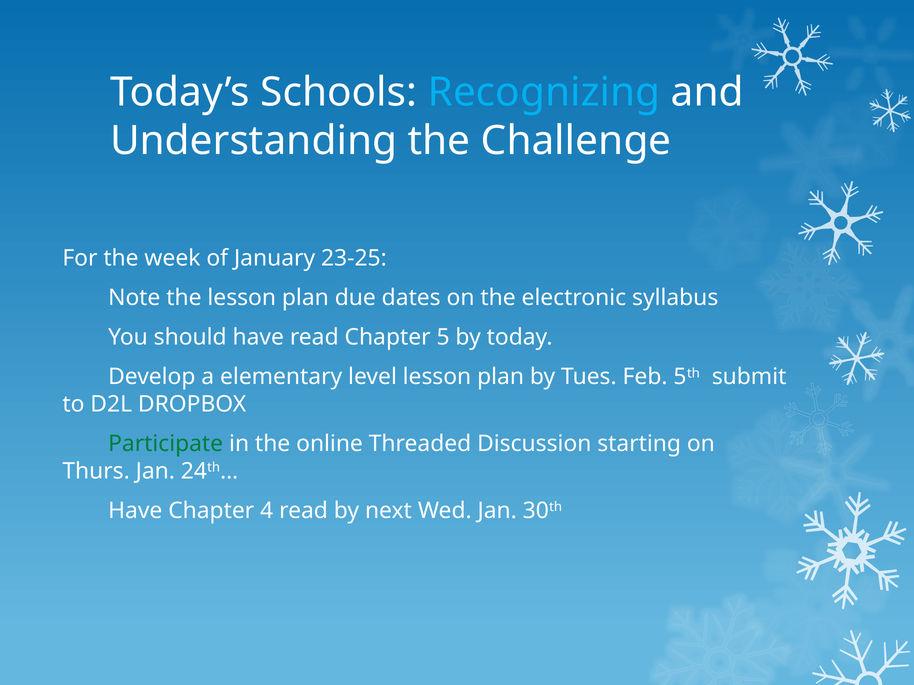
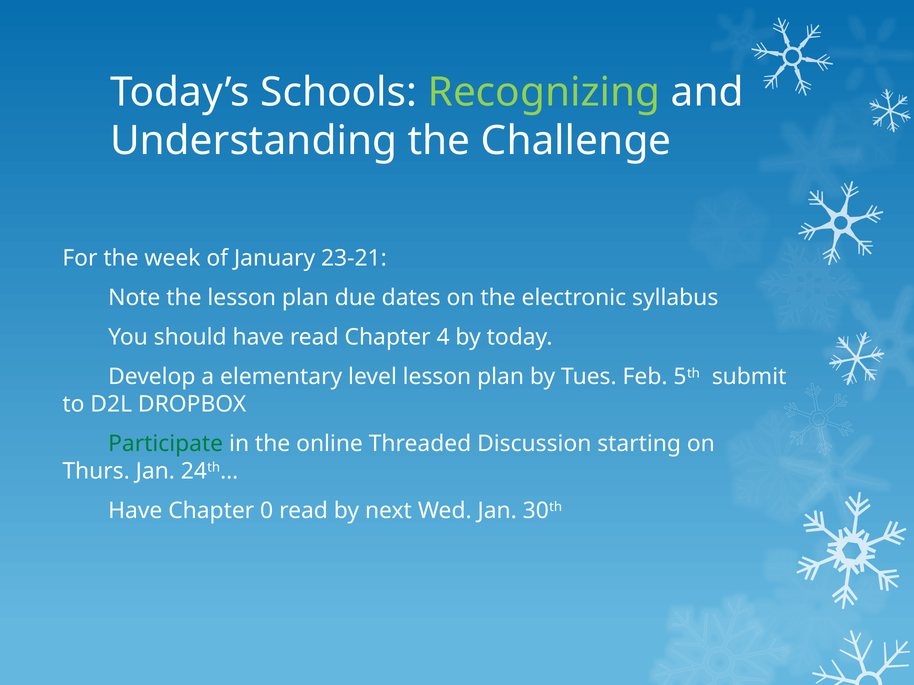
Recognizing colour: light blue -> light green (544, 92)
23-25: 23-25 -> 23-21 (354, 258)
5: 5 -> 4 (443, 337)
4: 4 -> 0 (267, 511)
